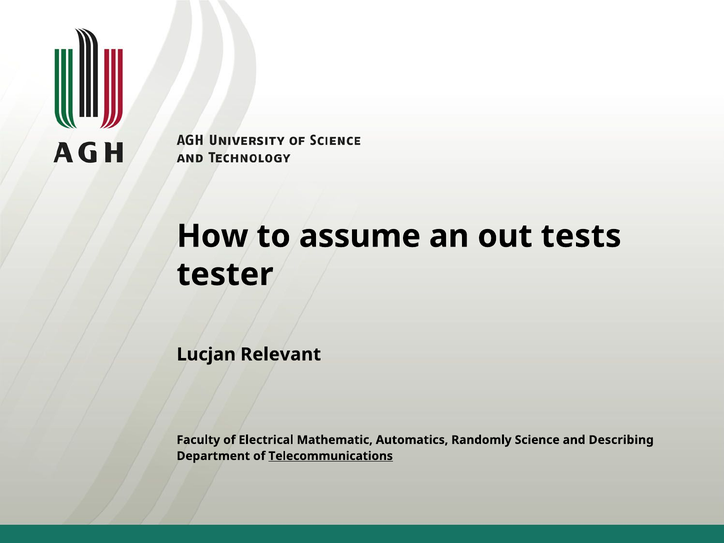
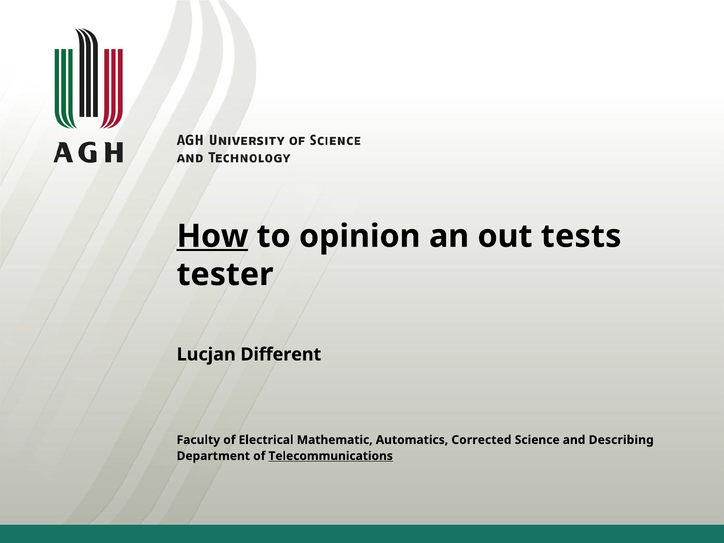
How underline: none -> present (213, 236)
assume: assume -> opinion (360, 236)
Relevant: Relevant -> Different (281, 354)
Randomly: Randomly -> Corrected (481, 440)
